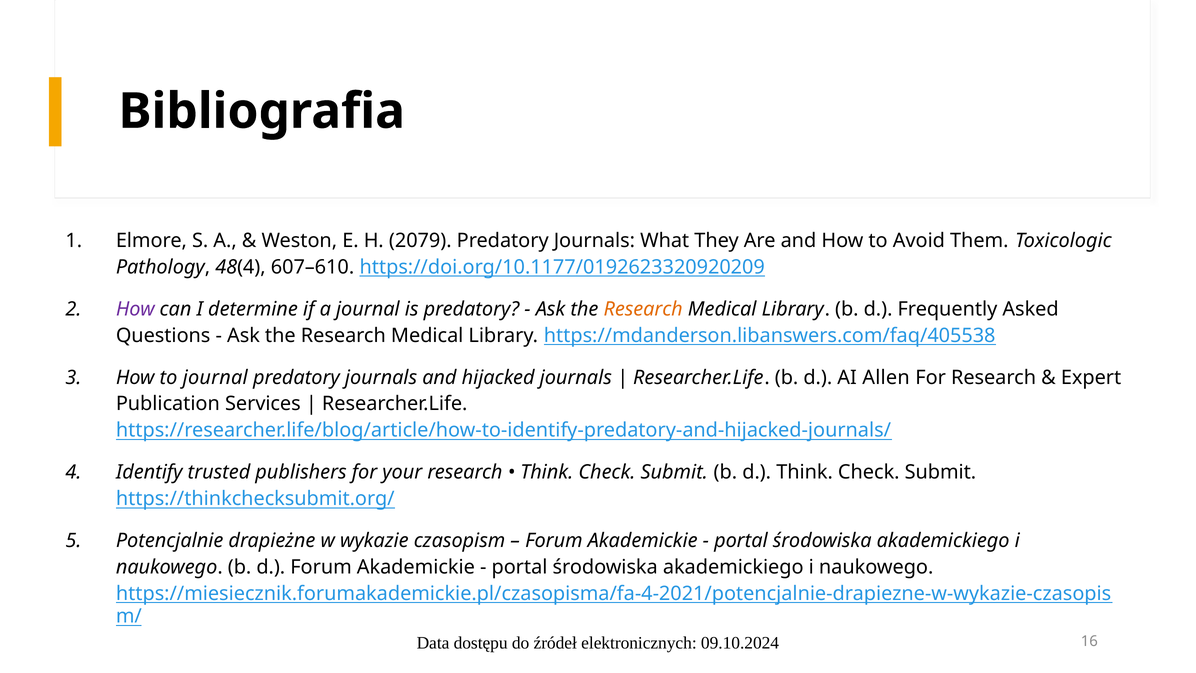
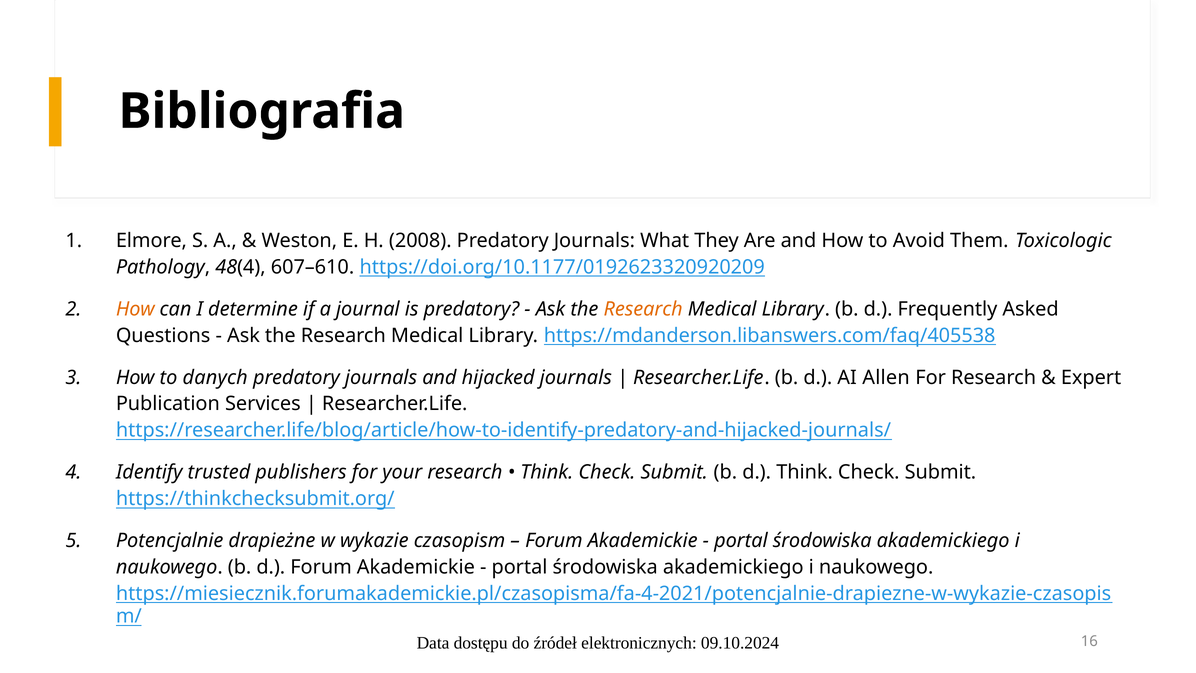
2079: 2079 -> 2008 (420, 240)
How colour: purple -> orange (135, 309)
to journal: journal -> danych (215, 377)
